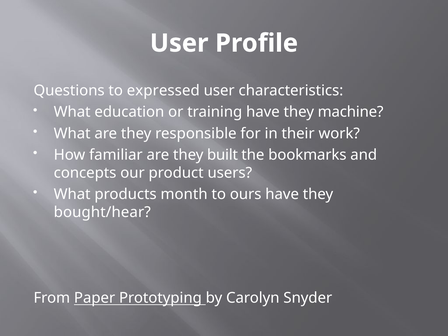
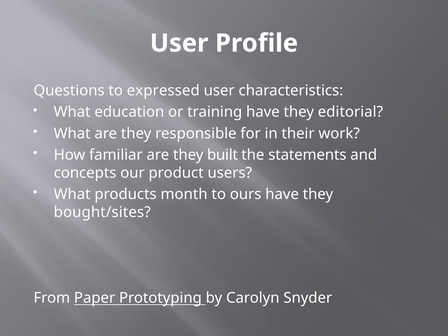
machine: machine -> editorial (350, 112)
bookmarks: bookmarks -> statements (307, 155)
bought/hear: bought/hear -> bought/sites (102, 212)
